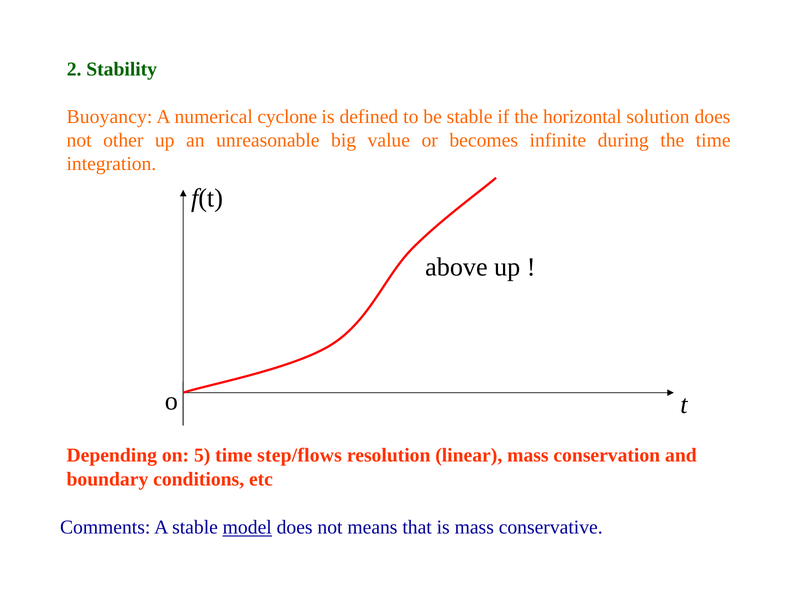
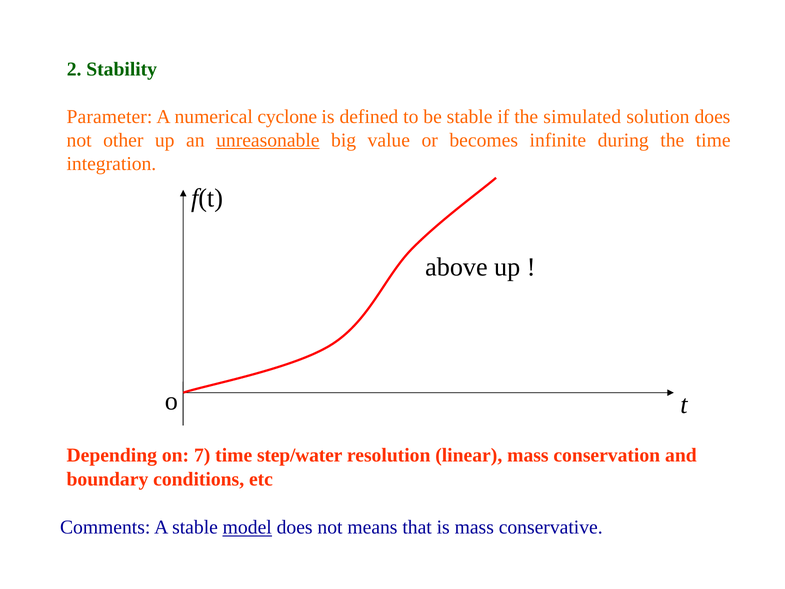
Buoyancy: Buoyancy -> Parameter (110, 117)
horizontal: horizontal -> simulated (582, 117)
unreasonable underline: none -> present (268, 140)
5: 5 -> 7 (202, 455)
step/flows: step/flows -> step/water (300, 455)
